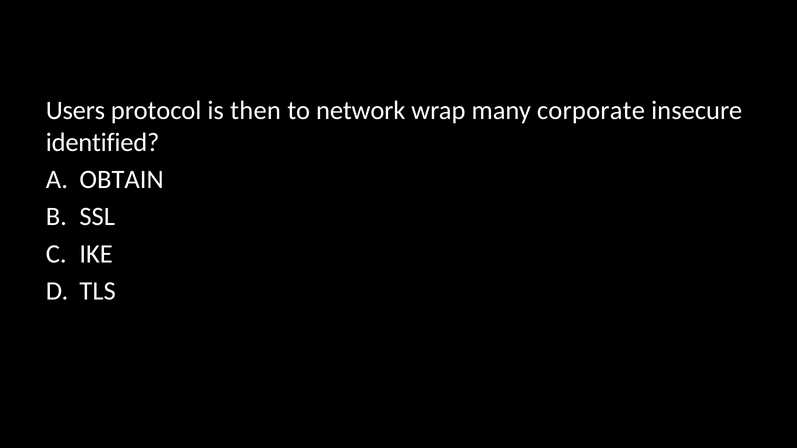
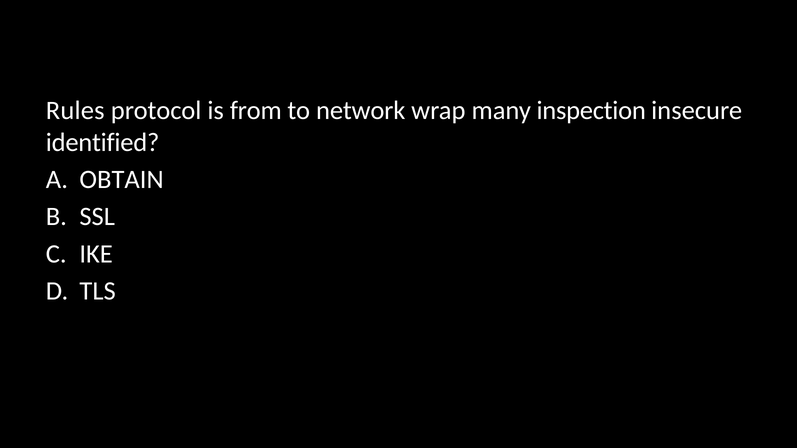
Users: Users -> Rules (75, 110)
then: then -> from (256, 110)
corporate: corporate -> inspection (591, 110)
